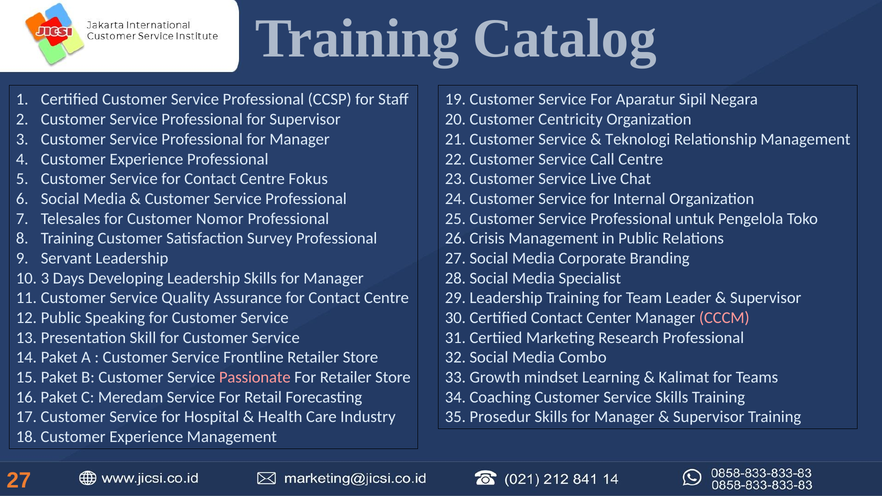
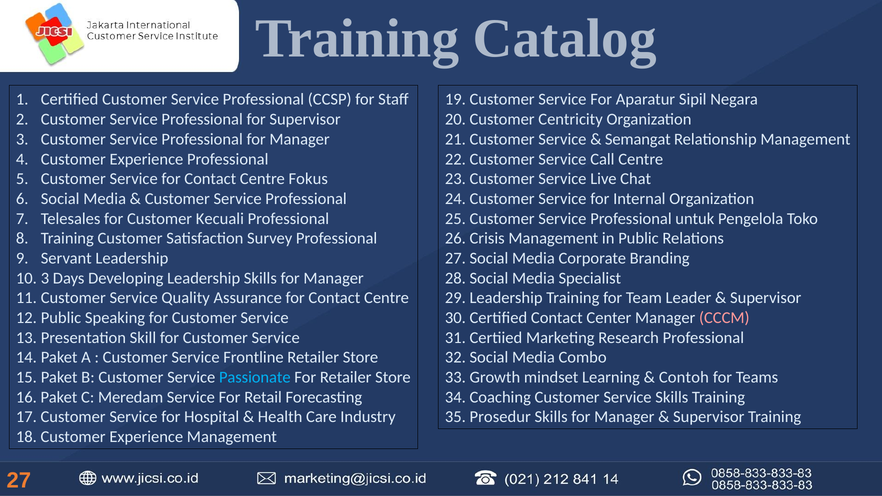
Teknologi: Teknologi -> Semangat (638, 139)
Nomor: Nomor -> Kecuali (220, 219)
Passionate colour: pink -> light blue (255, 377)
Kalimat: Kalimat -> Contoh (684, 377)
